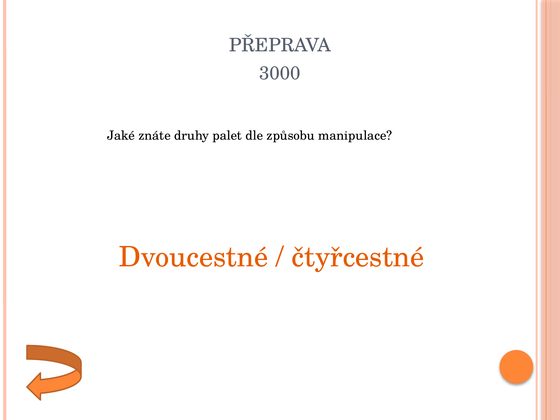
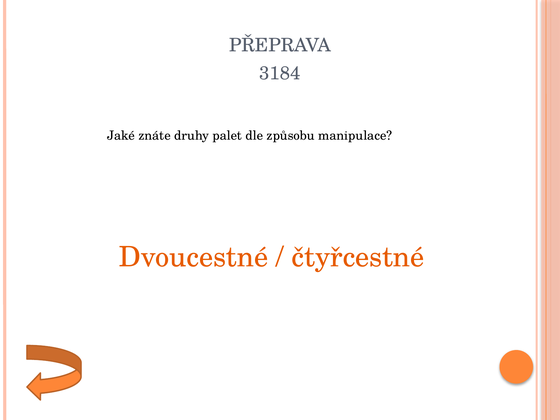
3000: 3000 -> 3184 (280, 73)
